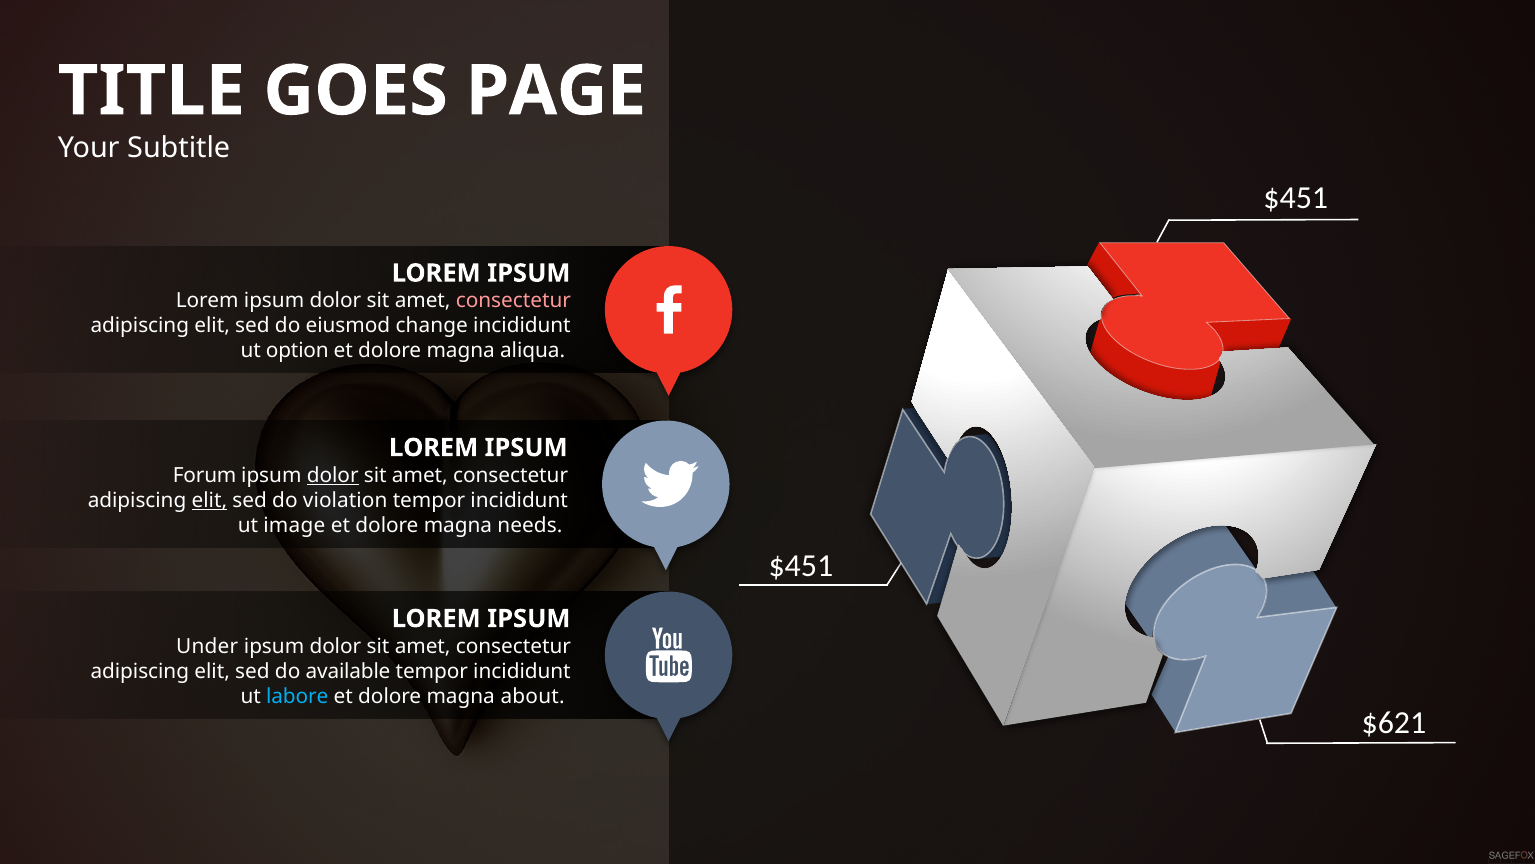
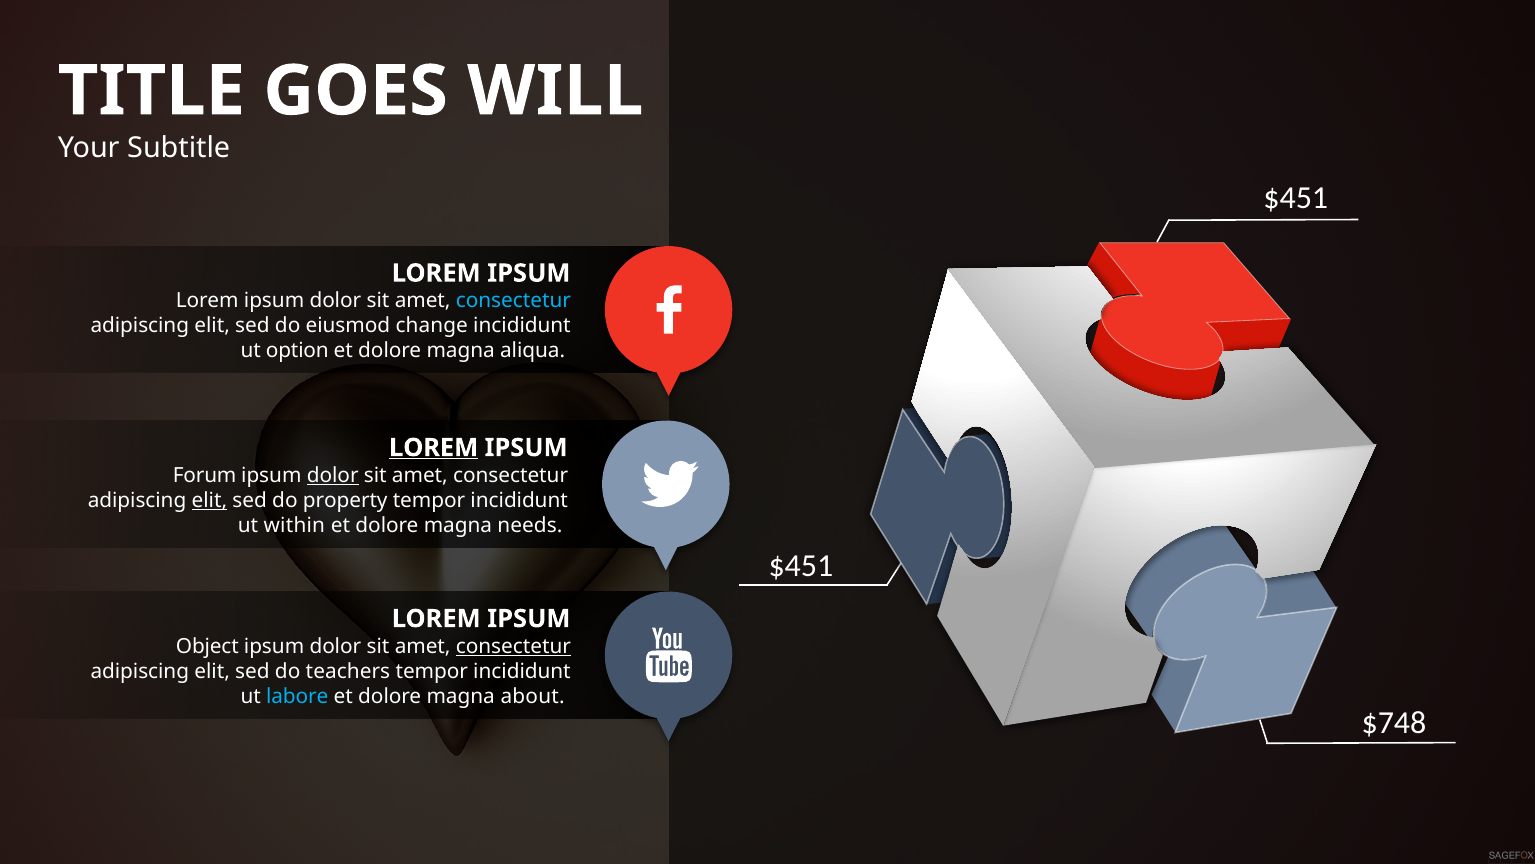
PAGE: PAGE -> WILL (555, 91)
consectetur colour: pink -> light blue (513, 301)
LOREM underline: none -> present (434, 447)
violation: violation -> property (345, 500)
image: image -> within (294, 525)
Under: Under -> Object (207, 646)
consectetur underline: none -> present (513, 646)
available: available -> teachers (348, 671)
$621: $621 -> $748 (1394, 722)
